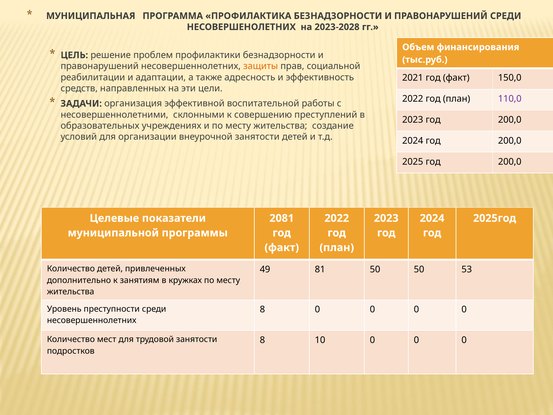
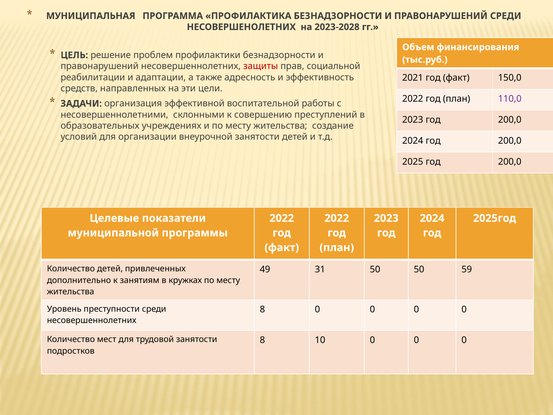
защиты colour: orange -> red (261, 66)
2081: 2081 -> 2022 (282, 218)
81: 81 -> 31 (320, 269)
53: 53 -> 59 (467, 269)
